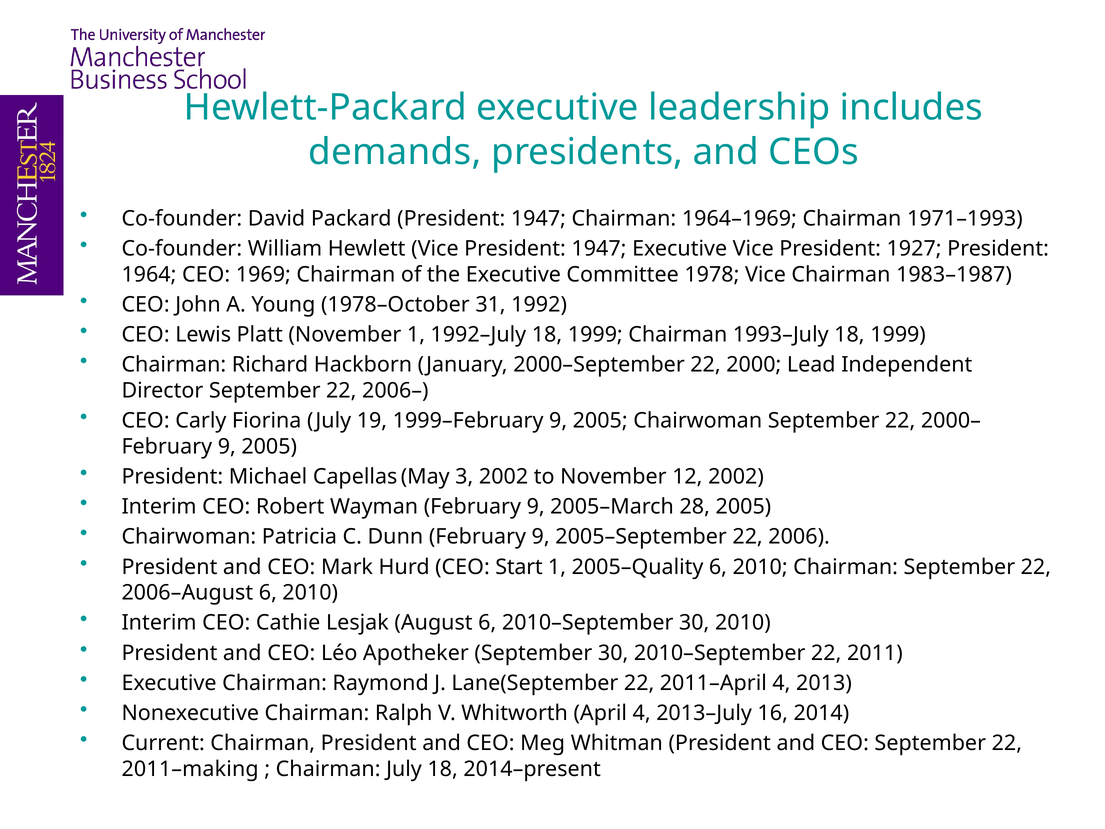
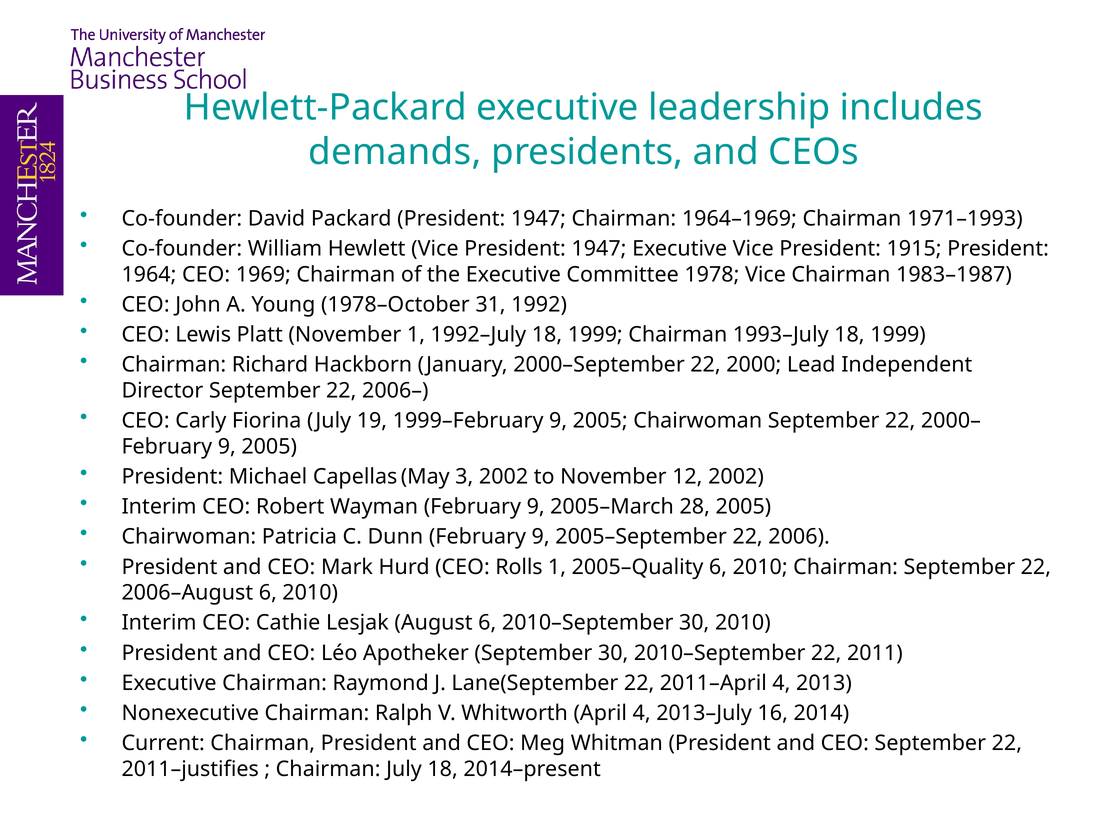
1927: 1927 -> 1915 (914, 249)
Start: Start -> Rolls (519, 567)
2011–making: 2011–making -> 2011–justifies (190, 769)
